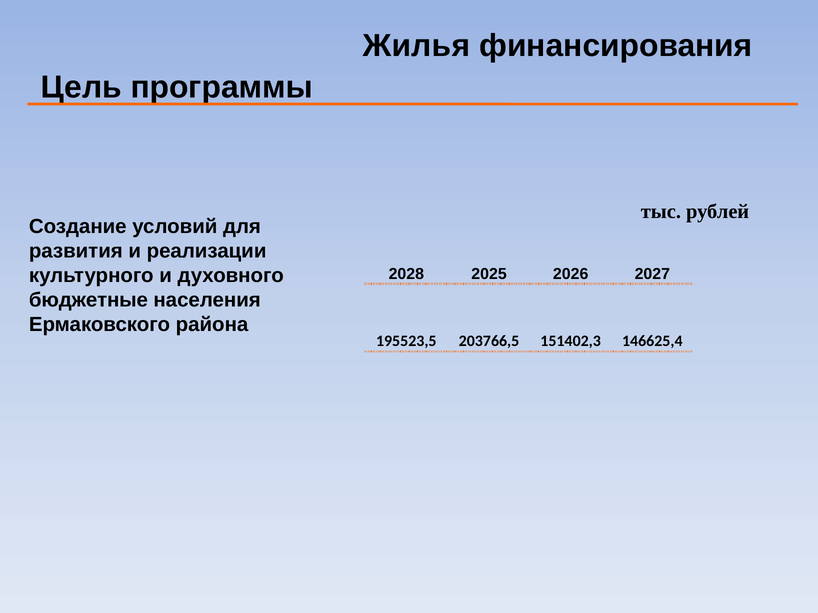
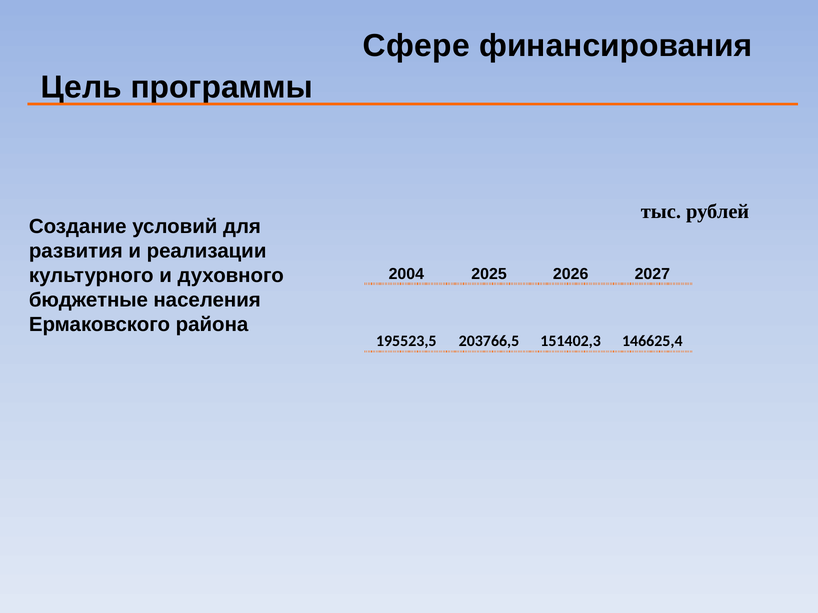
Жилья: Жилья -> Сфере (416, 46)
2028: 2028 -> 2004 (406, 274)
